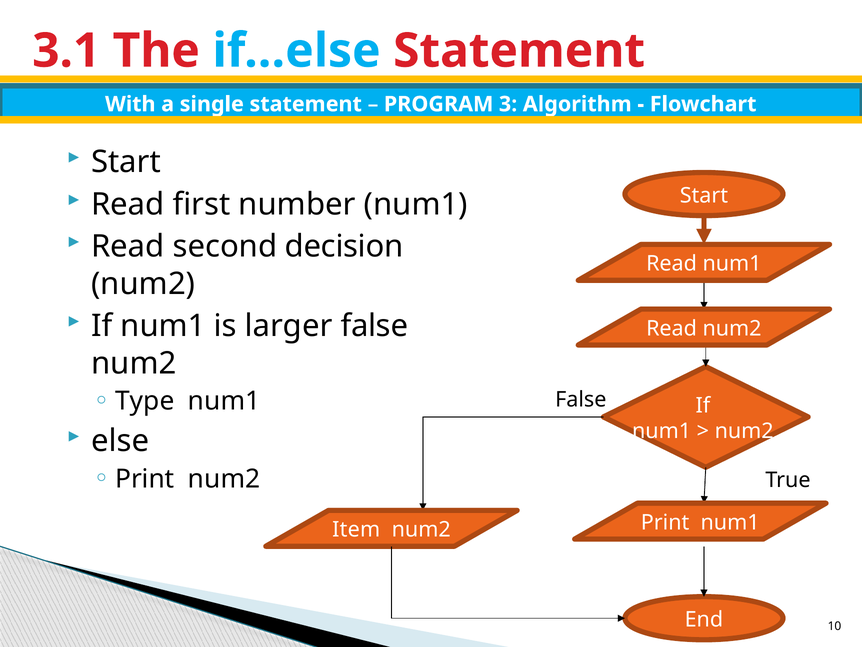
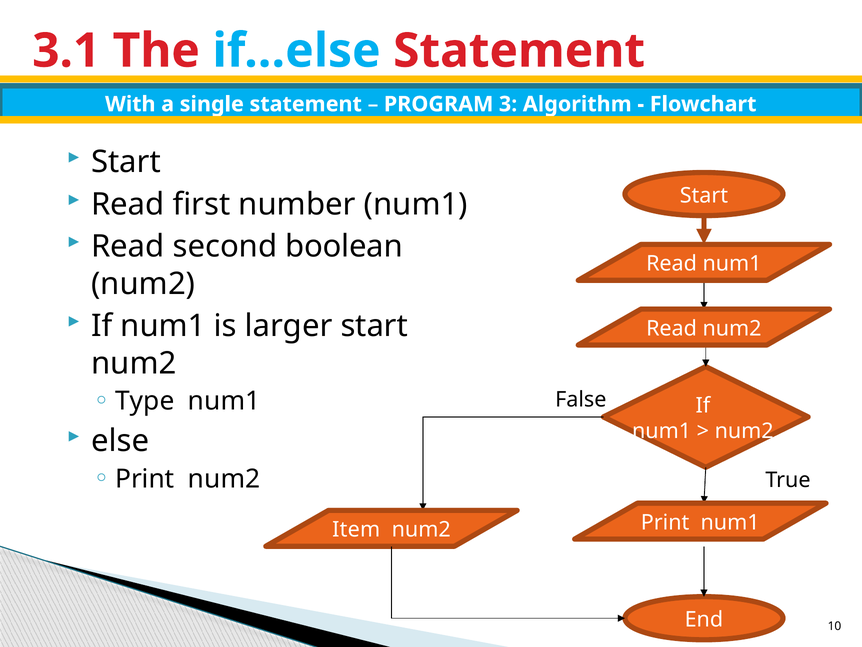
decision: decision -> boolean (344, 246)
larger false: false -> start (374, 326)
